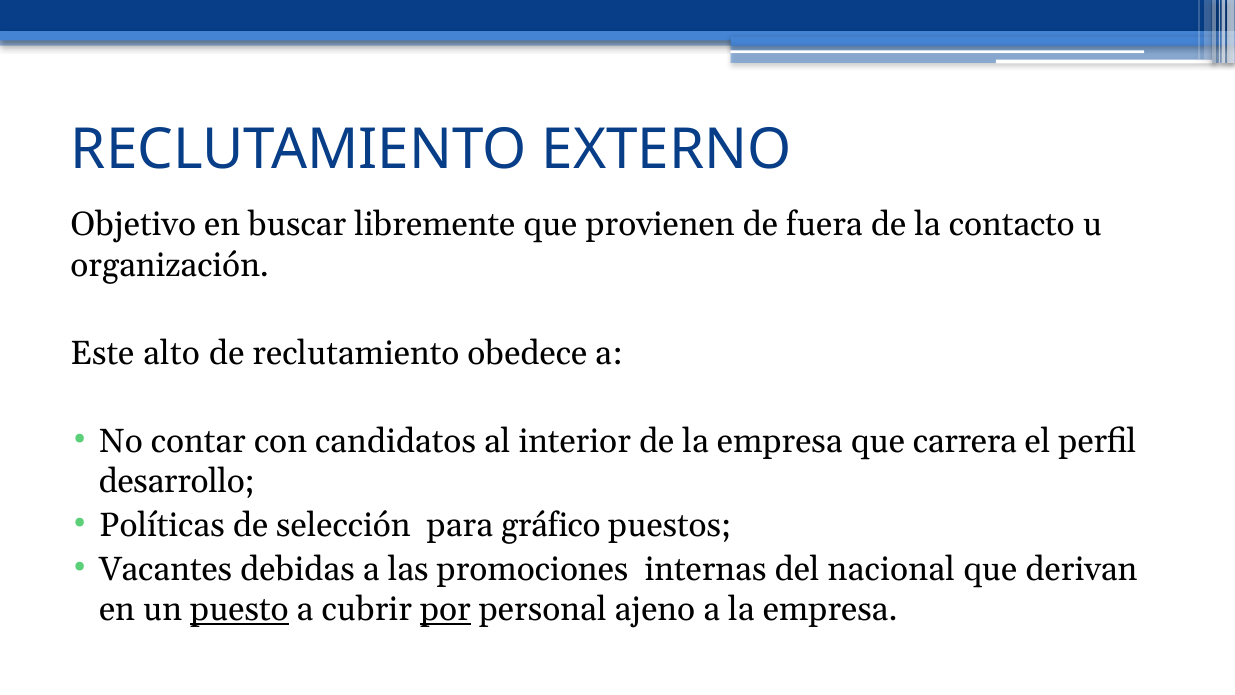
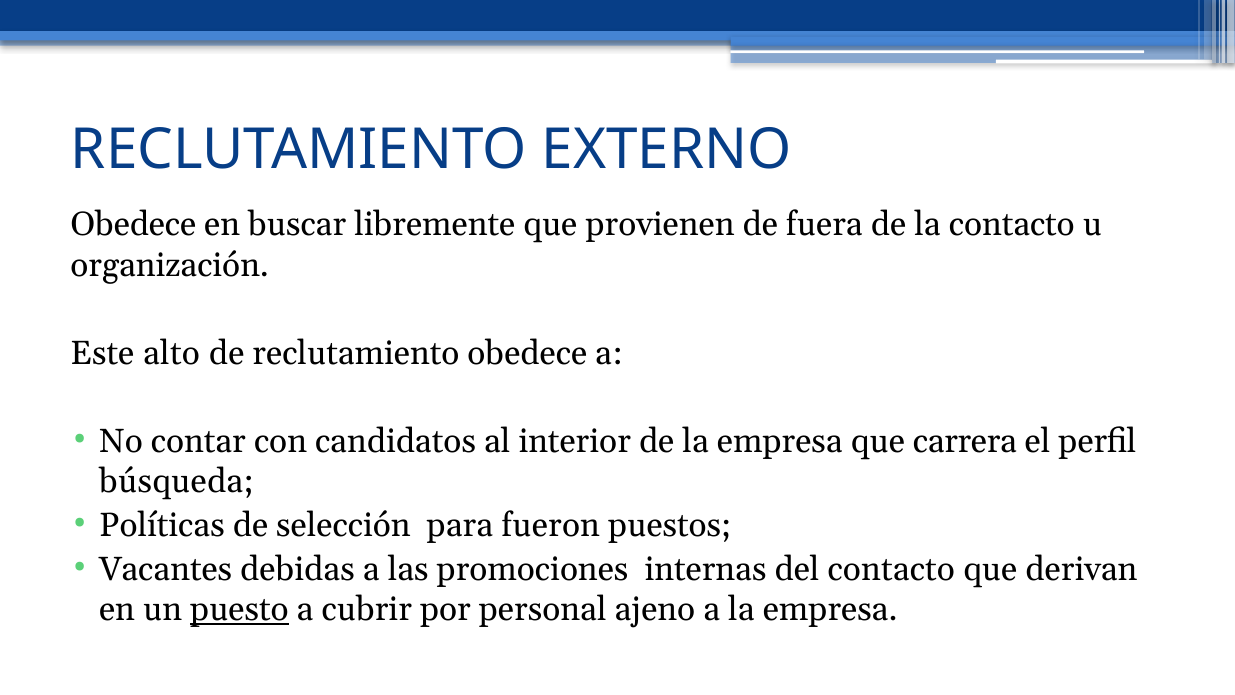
Objetivo: Objetivo -> Obedece (133, 225)
desarrollo: desarrollo -> búsqueda (177, 481)
gráfico: gráfico -> fueron (551, 525)
del nacional: nacional -> contacto (891, 569)
por underline: present -> none (445, 609)
